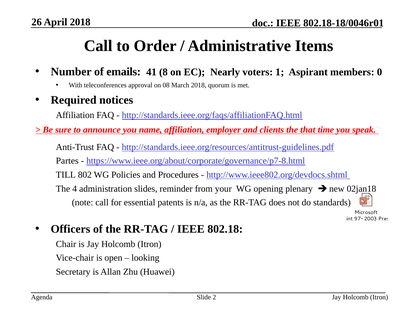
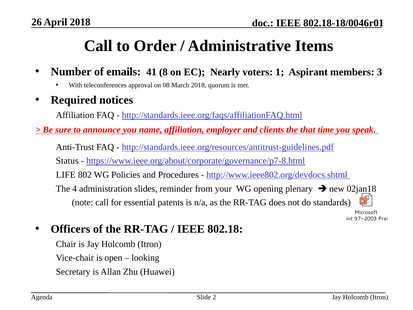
0: 0 -> 3 (380, 72)
Partes: Partes -> Status (67, 161)
TILL: TILL -> LIFE (66, 175)
